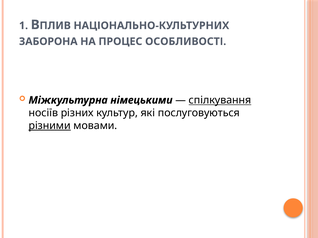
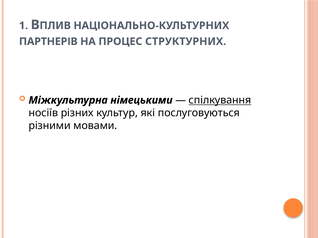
ЗАБОРОНА: ЗАБОРОНА -> ПАРТНЕРІВ (48, 42)
ОСОБЛИВОСТІ: ОСОБЛИВОСТІ -> СТРУКТУРНИХ (186, 42)
різними underline: present -> none (50, 126)
